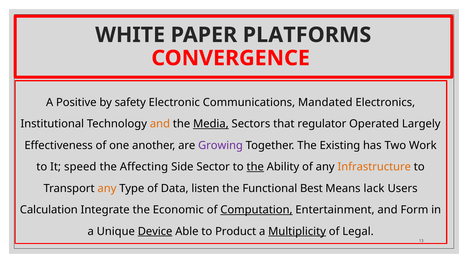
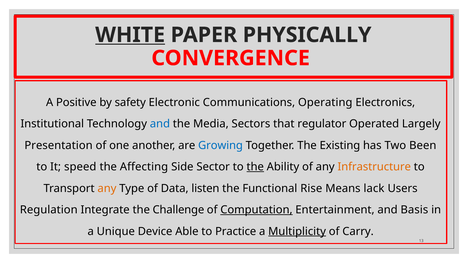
WHITE underline: none -> present (130, 35)
PLATFORMS: PLATFORMS -> PHYSICALLY (307, 35)
Mandated: Mandated -> Operating (325, 103)
and colour: orange -> blue (160, 124)
Media underline: present -> none (211, 124)
Effectiveness: Effectiveness -> Presentation (59, 146)
Growing colour: purple -> blue (221, 146)
Work: Work -> Been (423, 146)
Best: Best -> Rise (311, 189)
Calculation: Calculation -> Regulation (49, 210)
Economic: Economic -> Challenge (178, 210)
Form: Form -> Basis (414, 210)
Device underline: present -> none (155, 232)
Product: Product -> Practice (236, 232)
Legal: Legal -> Carry (358, 232)
